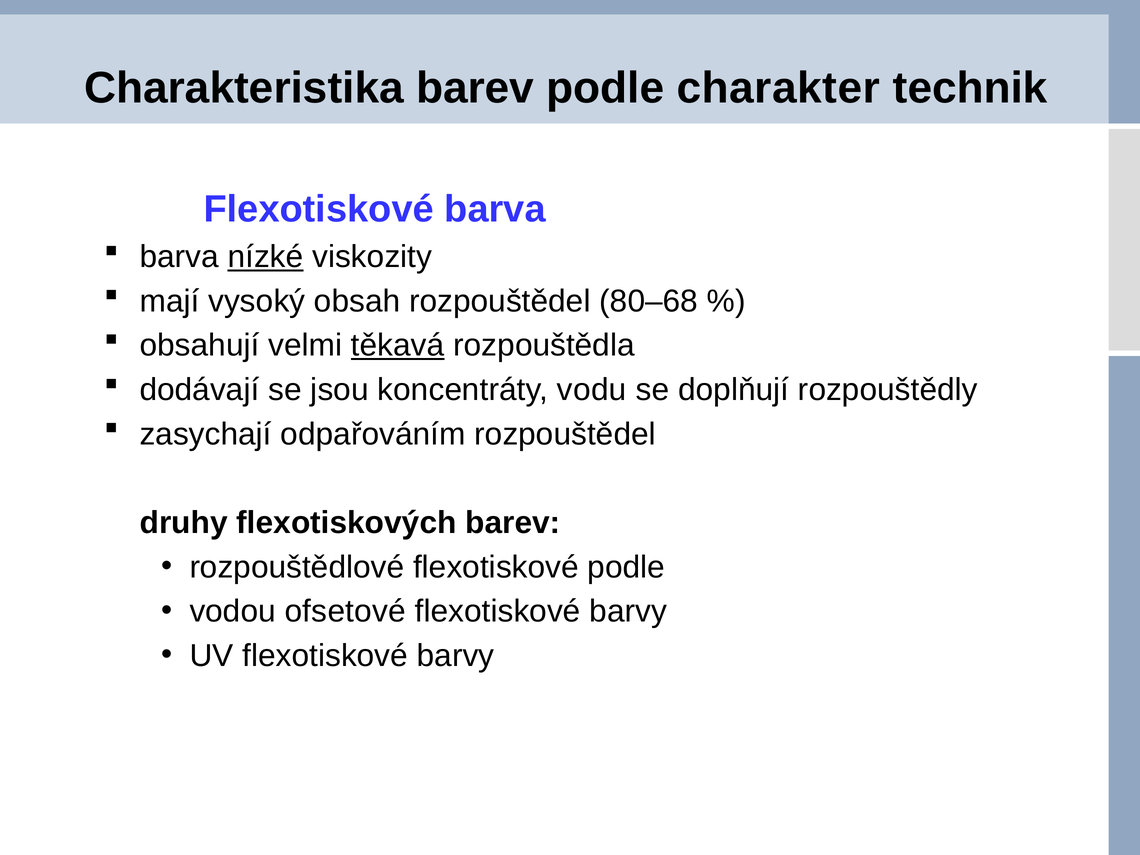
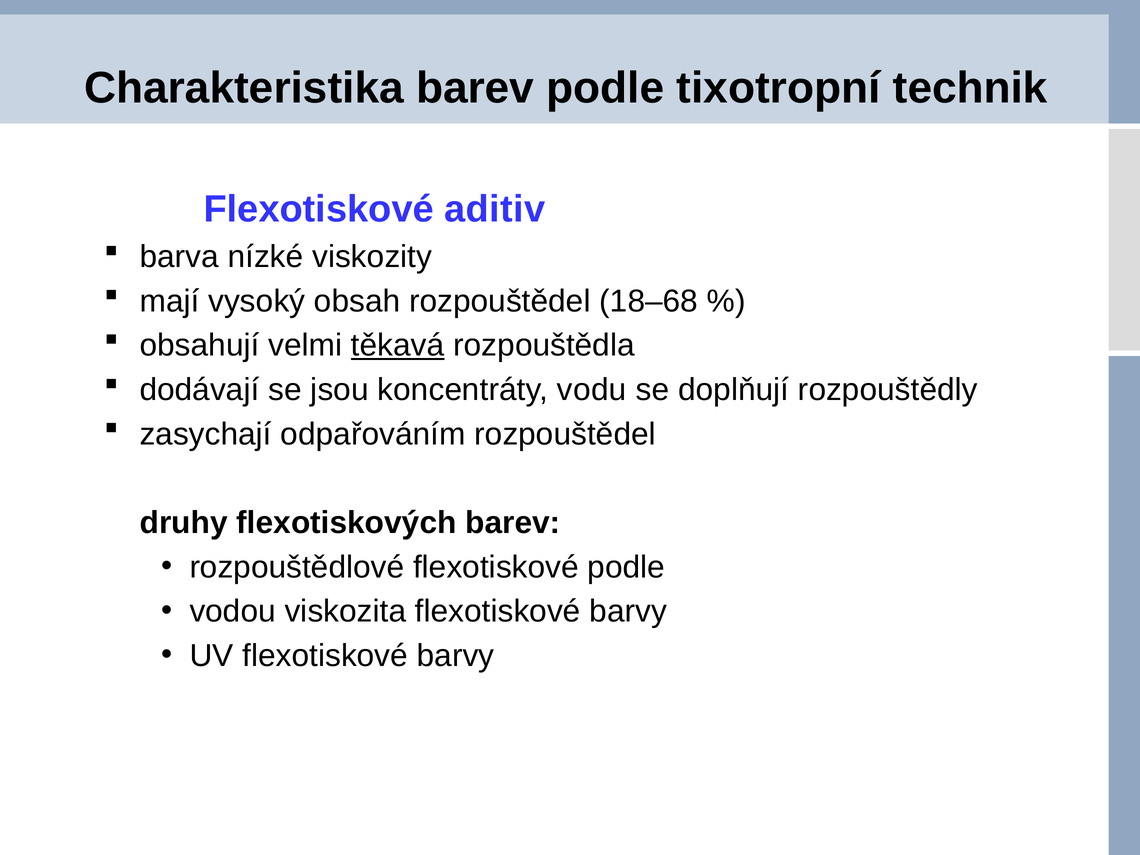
charakter: charakter -> tixotropní (779, 88)
Flexotiskové barva: barva -> aditiv (495, 209)
nízké underline: present -> none (266, 257)
80–68: 80–68 -> 18–68 (649, 301)
ofsetové: ofsetové -> viskozita (345, 611)
